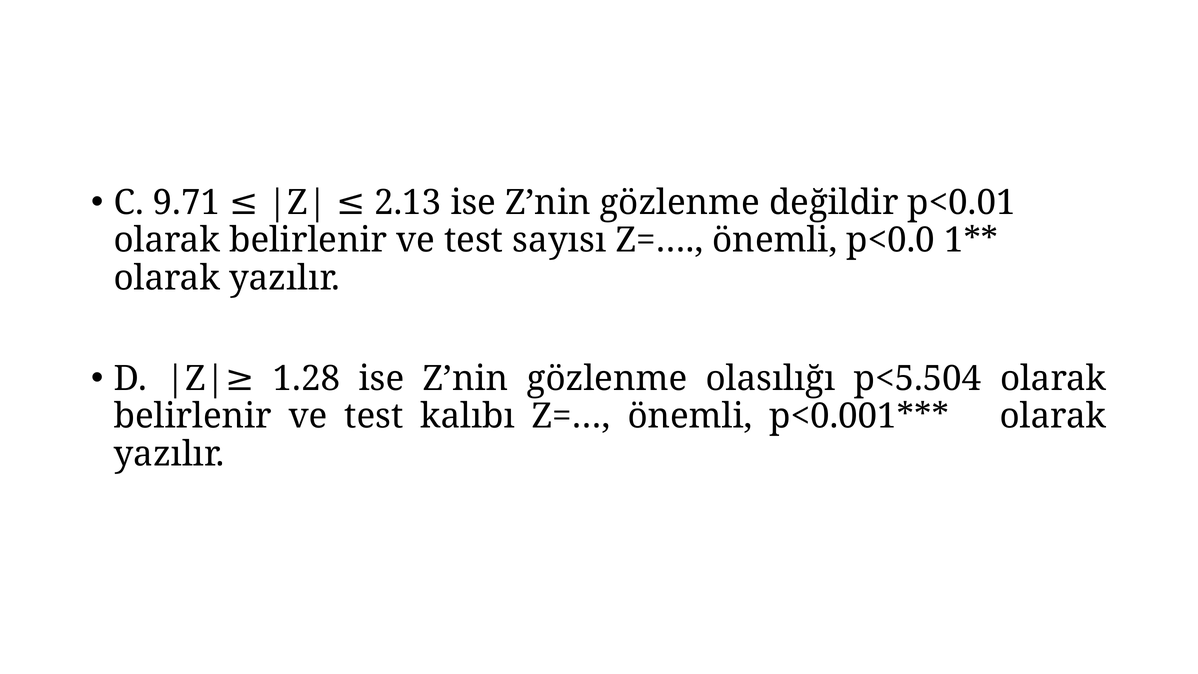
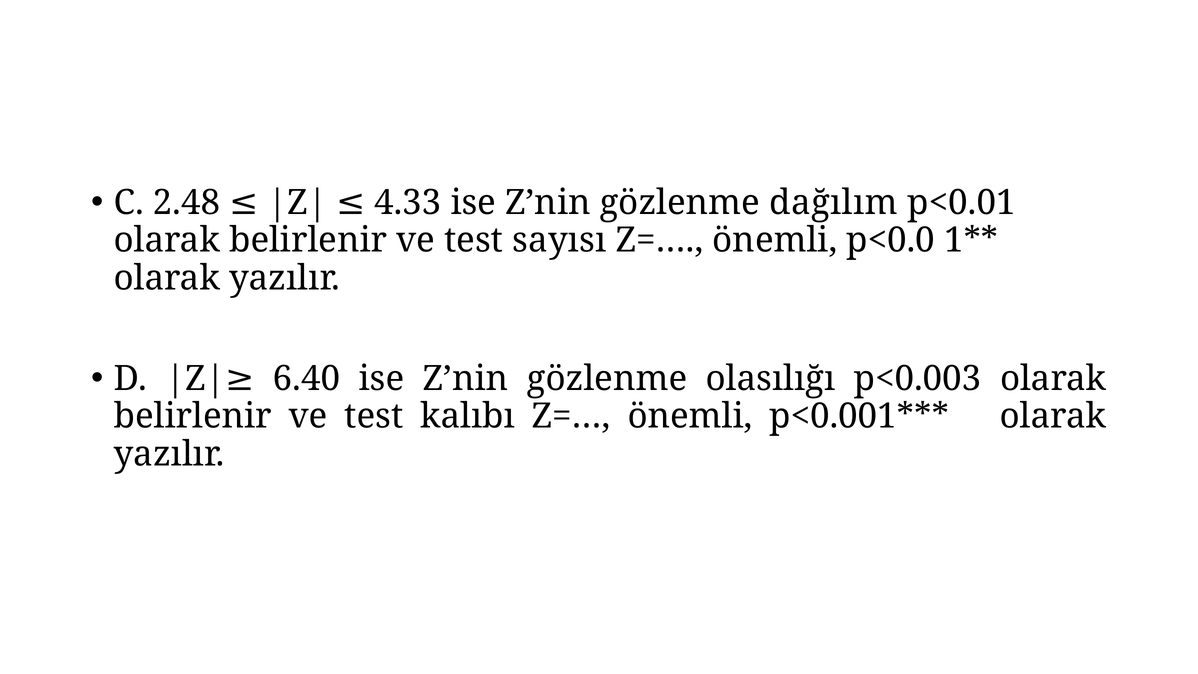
9.71: 9.71 -> 2.48 (187, 203)
2.13: 2.13 -> 4.33 (408, 203)
değildir: değildir -> dağılım (834, 203)
1.28: 1.28 -> 6.40 (307, 378)
p<5.504: p<5.504 -> p<0.003 (918, 378)
